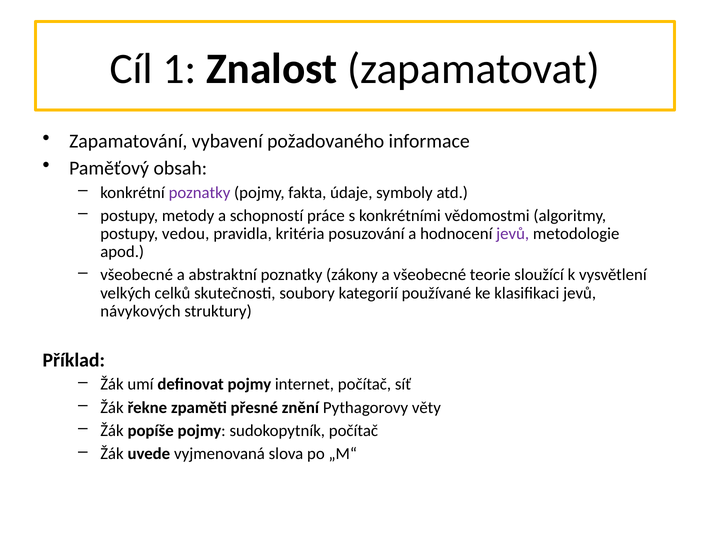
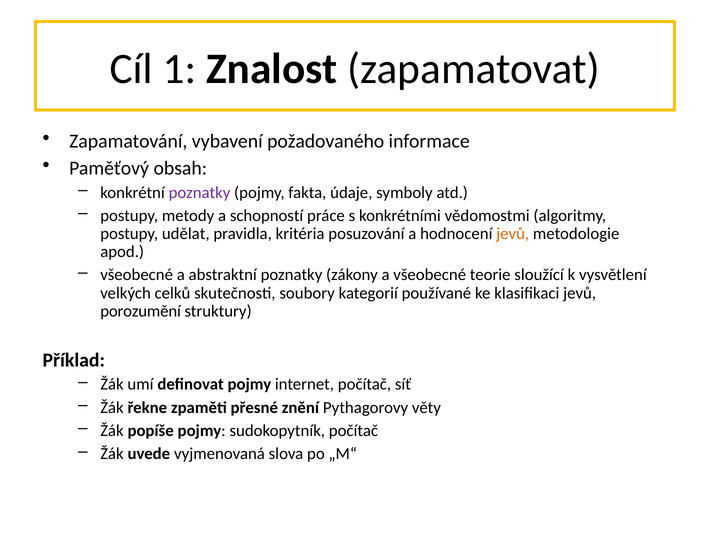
vedou: vedou -> udělat (186, 233)
jevů colour: purple -> orange (513, 233)
návykových: návykových -> porozumění (141, 311)
